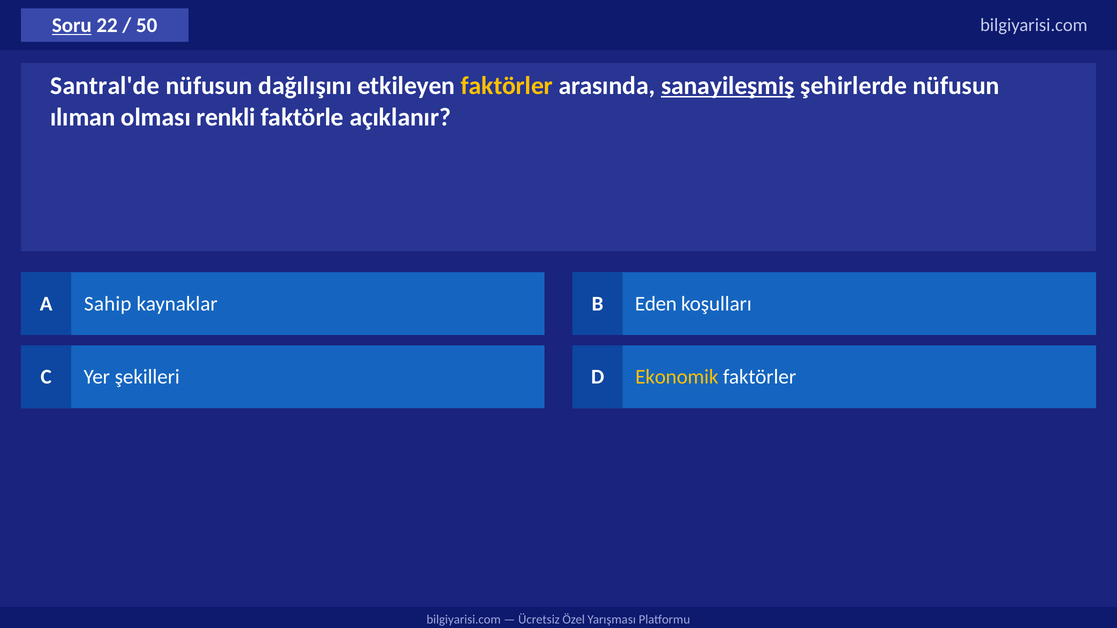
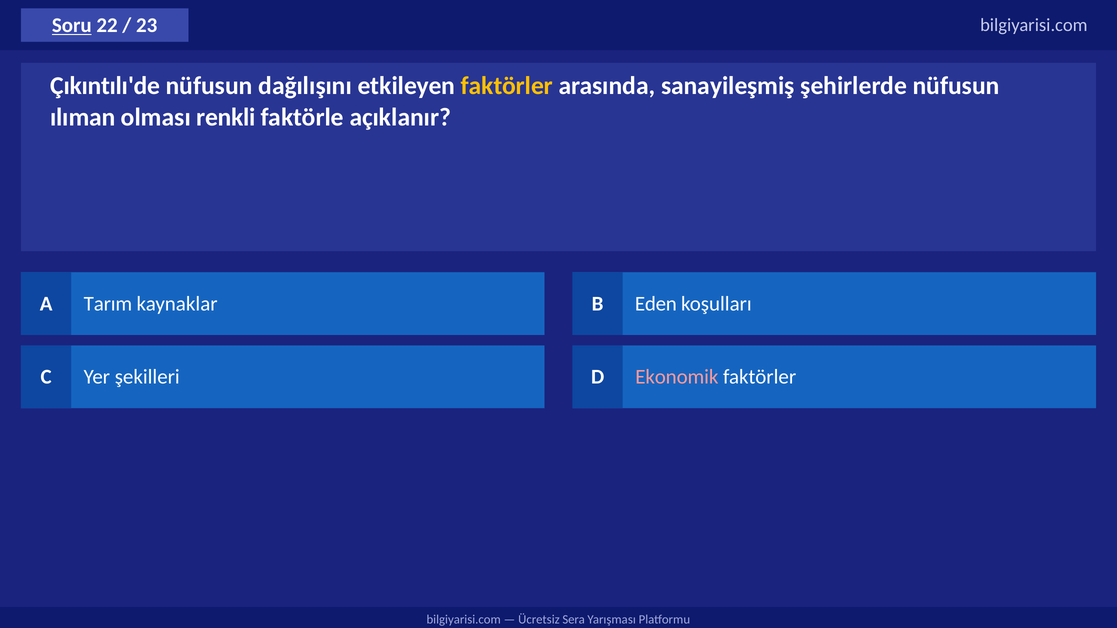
50: 50 -> 23 (147, 26)
Santral'de: Santral'de -> Çıkıntılı'de (105, 86)
sanayileşmiş underline: present -> none (728, 86)
Sahip: Sahip -> Tarım (108, 304)
Ekonomik colour: yellow -> pink (677, 377)
Özel: Özel -> Sera (574, 620)
